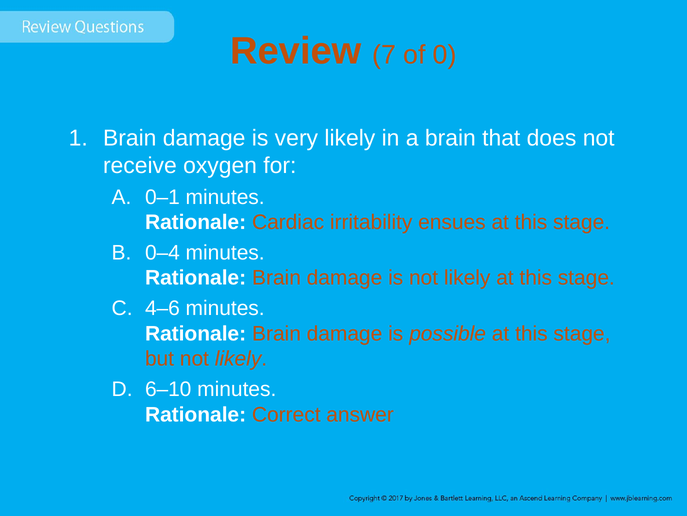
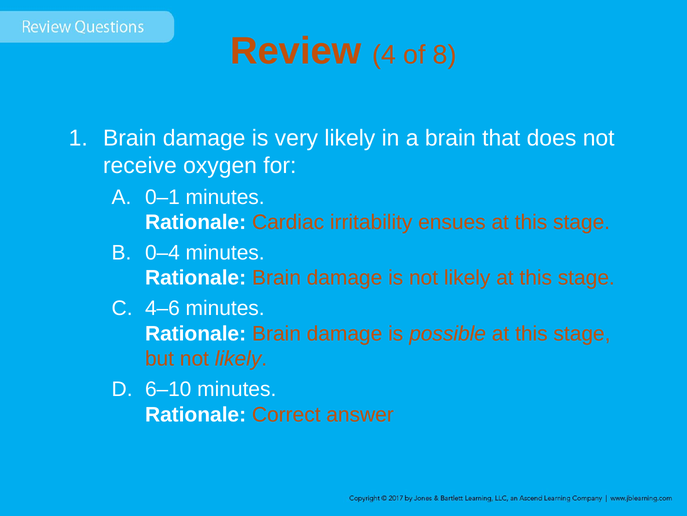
7: 7 -> 4 (384, 55)
0: 0 -> 8 (445, 55)
